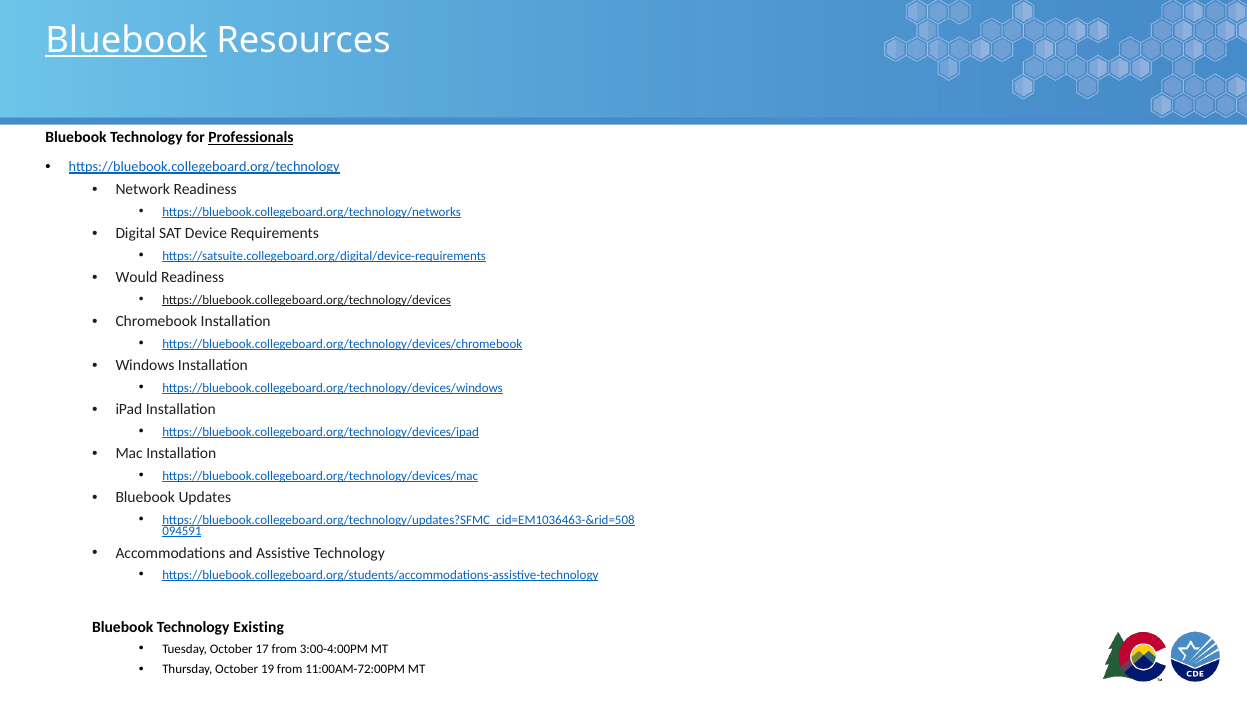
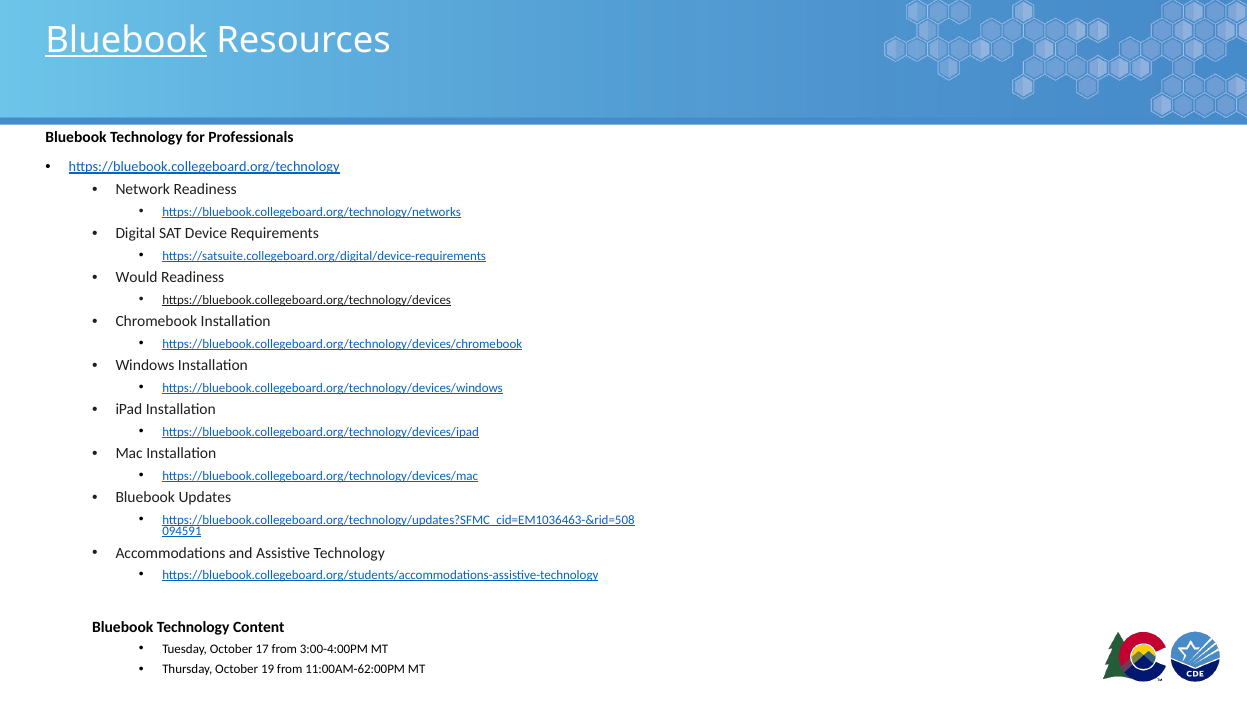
Professionals underline: present -> none (251, 137)
Existing: Existing -> Content (259, 626)
11:00AM-72:00PM: 11:00AM-72:00PM -> 11:00AM-62:00PM (355, 669)
